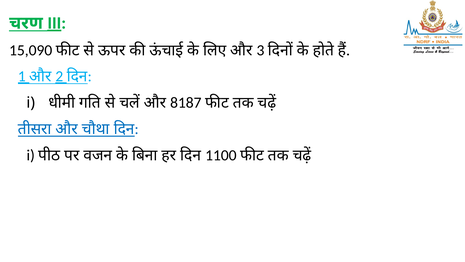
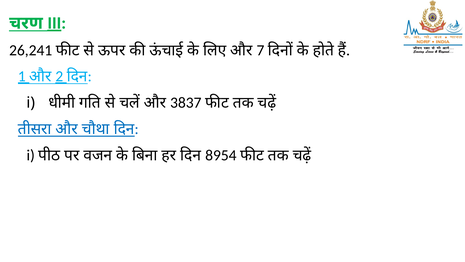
15,090: 15,090 -> 26,241 (31, 50)
3: 3 -> 7 (260, 50)
8187: 8187 -> 3837 (186, 103)
1100: 1100 -> 8954 (221, 155)
